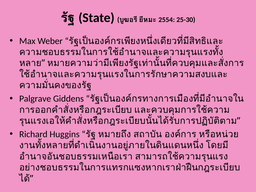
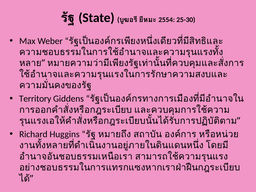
Palgrave: Palgrave -> Territory (35, 99)
